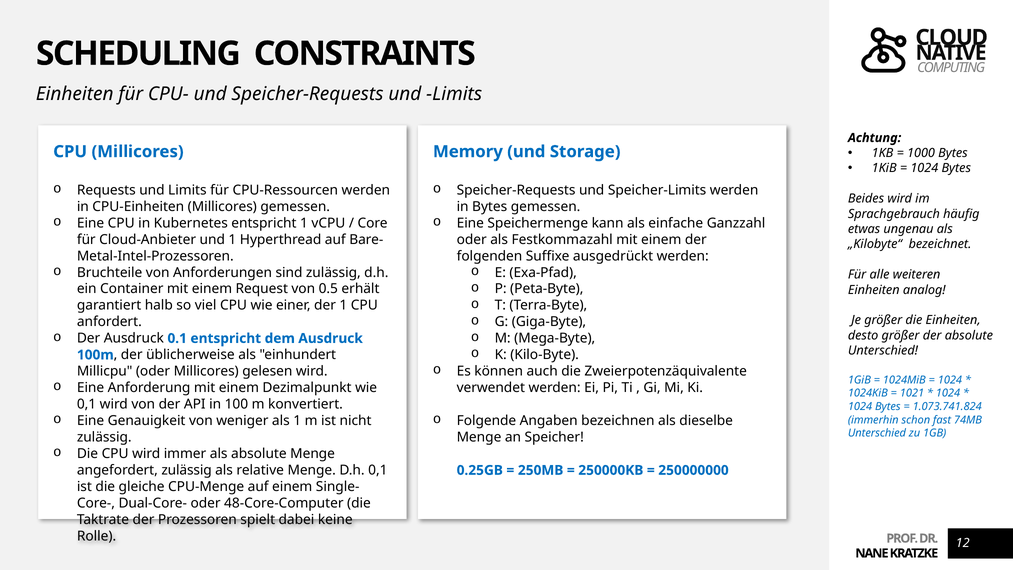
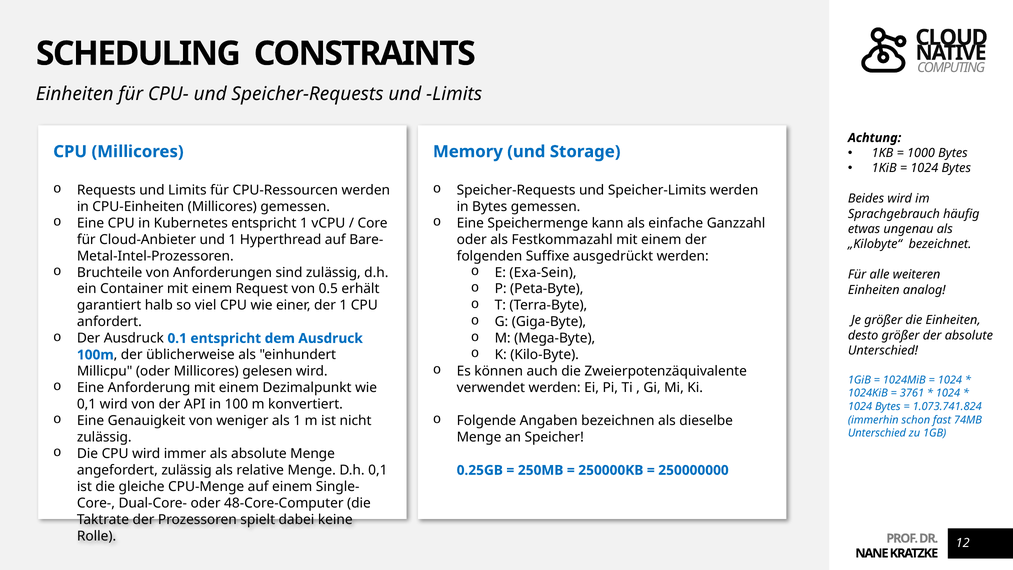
Exa-Pfad: Exa-Pfad -> Exa-Sein (543, 272)
1021: 1021 -> 3761 (912, 393)
